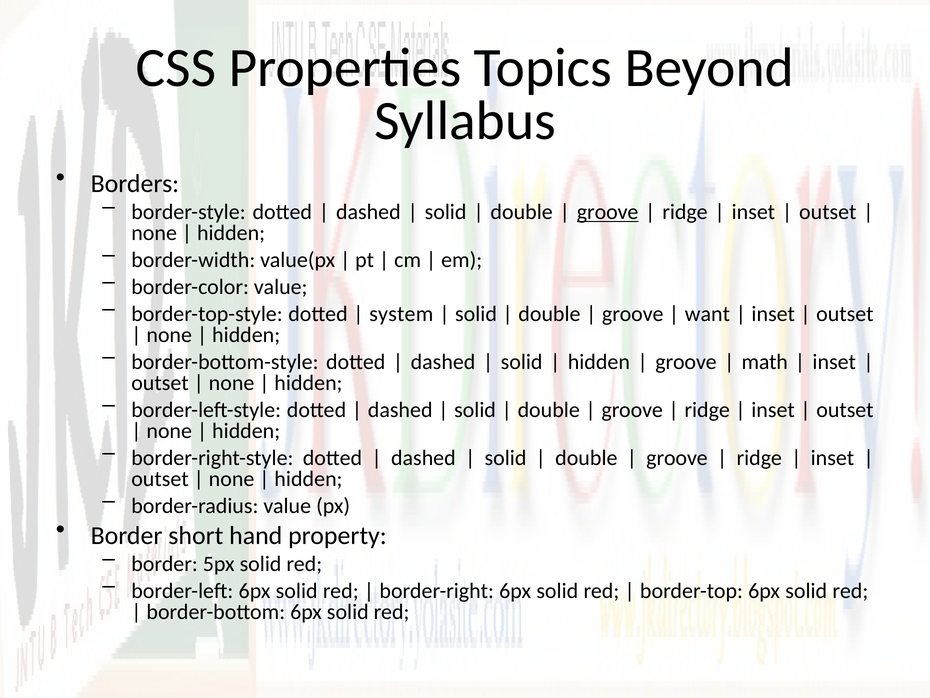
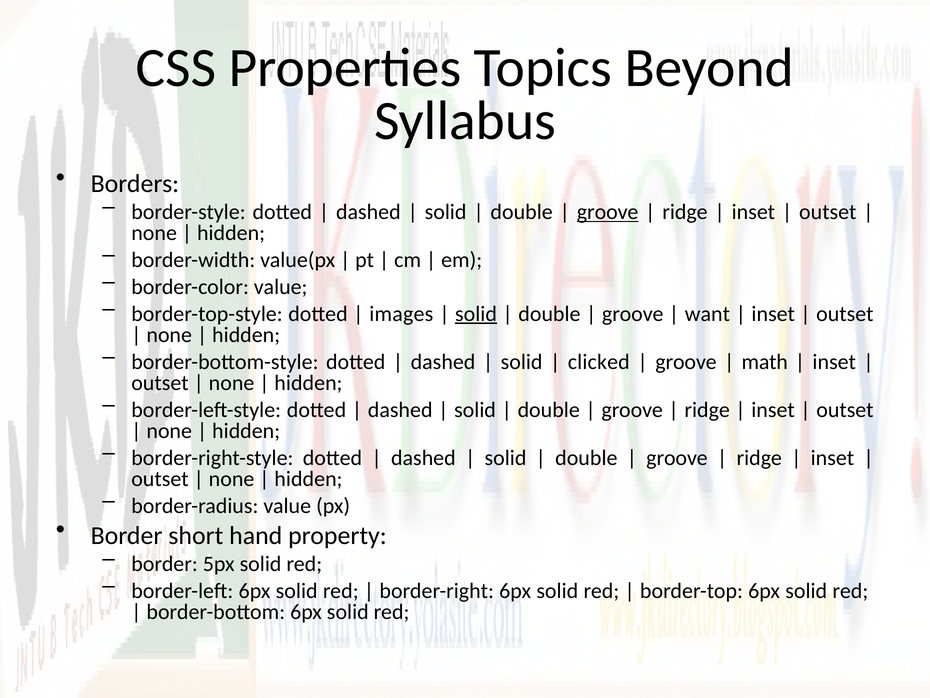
system: system -> images (401, 314)
solid underline: none -> present (476, 314)
hidden: hidden -> clicked (599, 362)
